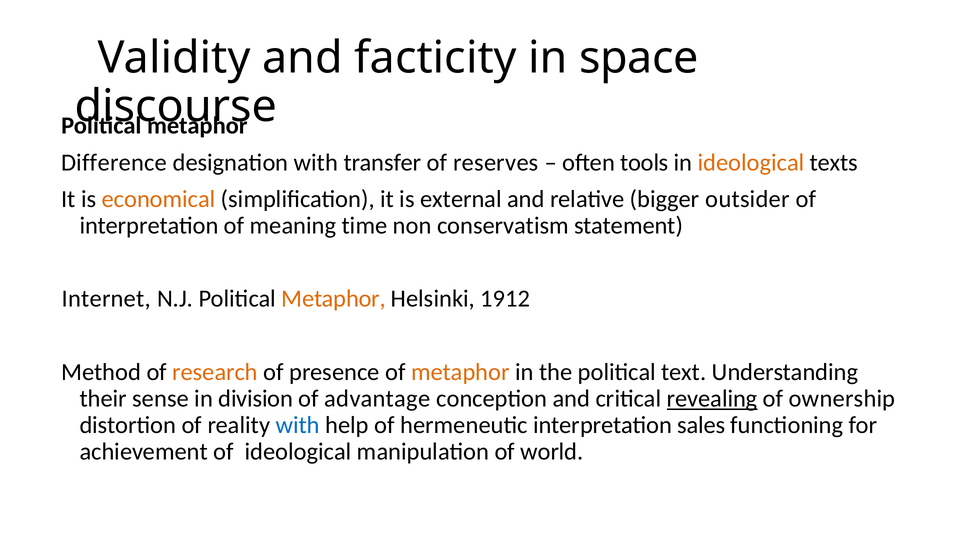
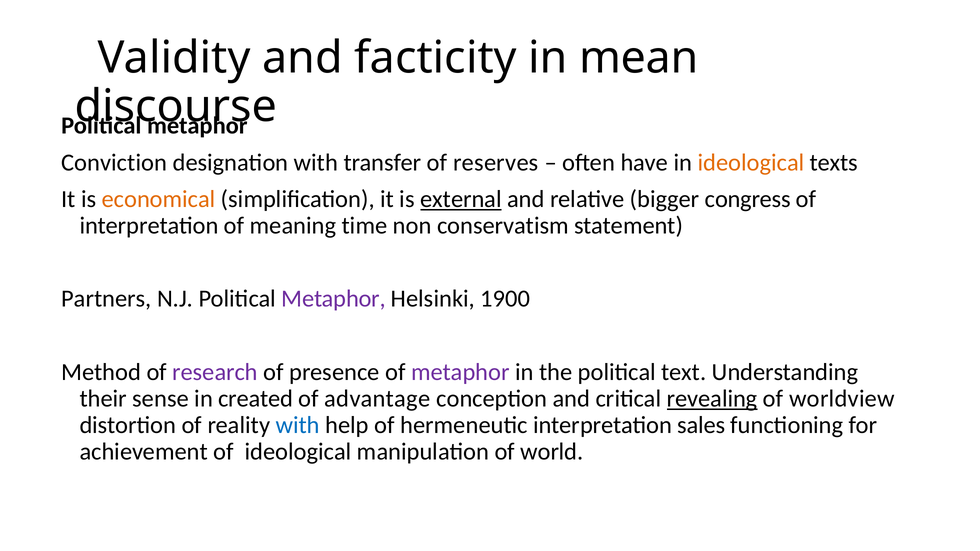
space: space -> mean (639, 58)
Difference: Difference -> Conviction (114, 163)
tools: tools -> have (644, 163)
external underline: none -> present (461, 199)
outsider: outsider -> congress (748, 199)
Internet: Internet -> Partners (106, 299)
Metaphor colour: orange -> purple (334, 299)
1912: 1912 -> 1900 (505, 299)
research colour: orange -> purple (215, 372)
metaphor colour: orange -> purple (460, 372)
division: division -> created (256, 399)
ownership: ownership -> worldview (842, 399)
